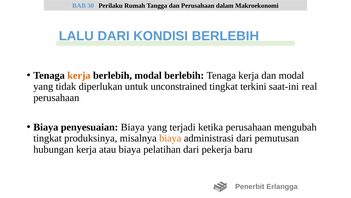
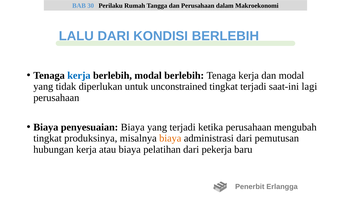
kerja colour: orange -> blue (79, 75)
tingkat terkini: terkini -> terjadi (253, 86)
real: real -> lagi (309, 86)
